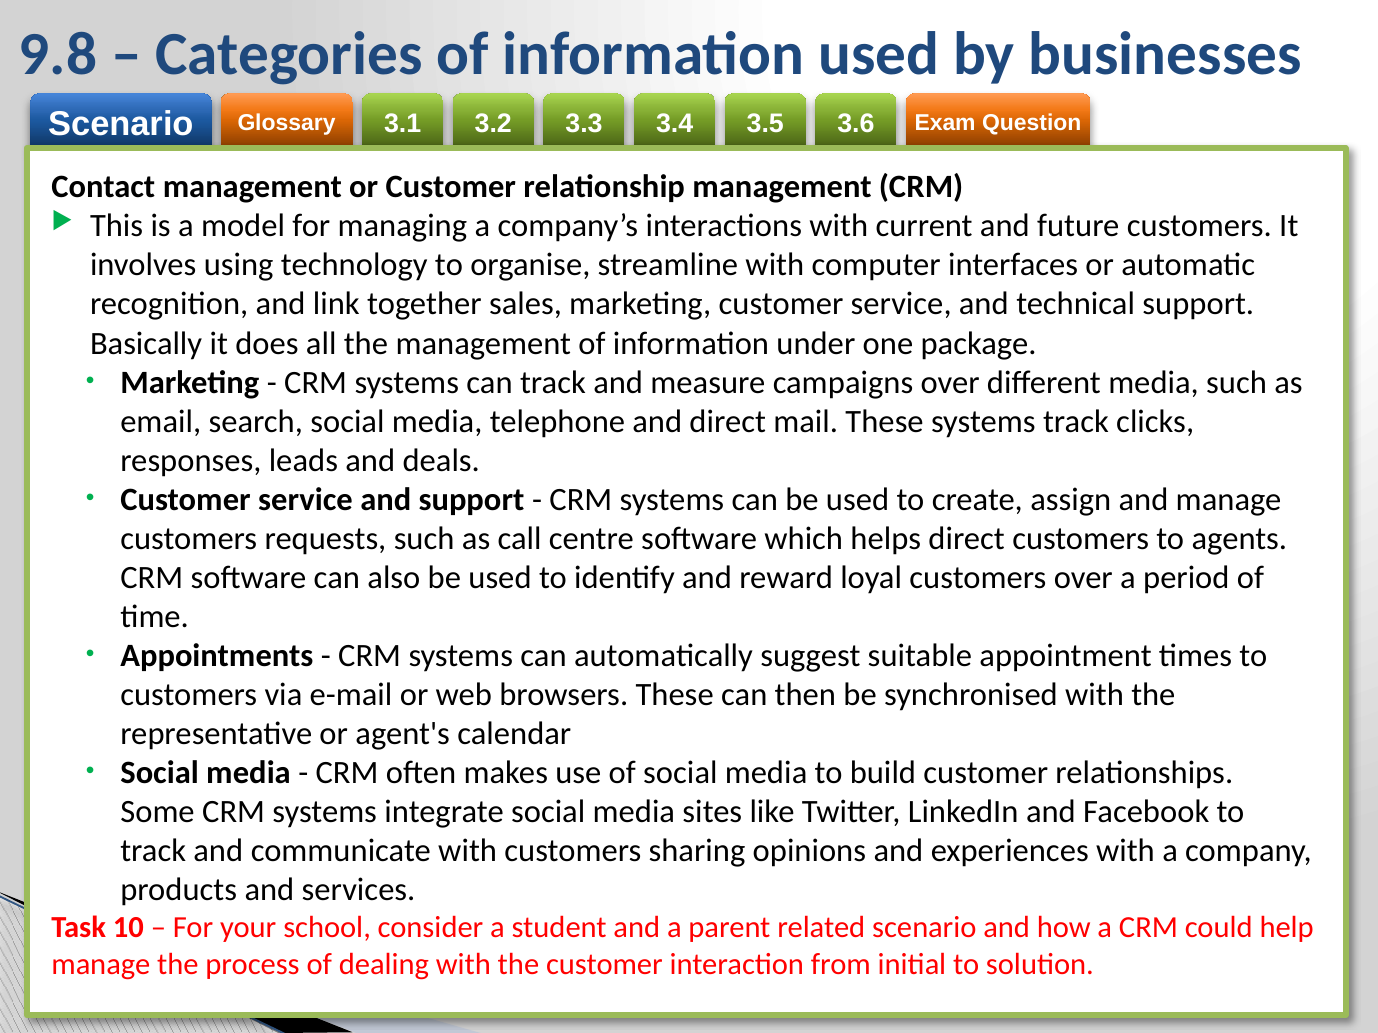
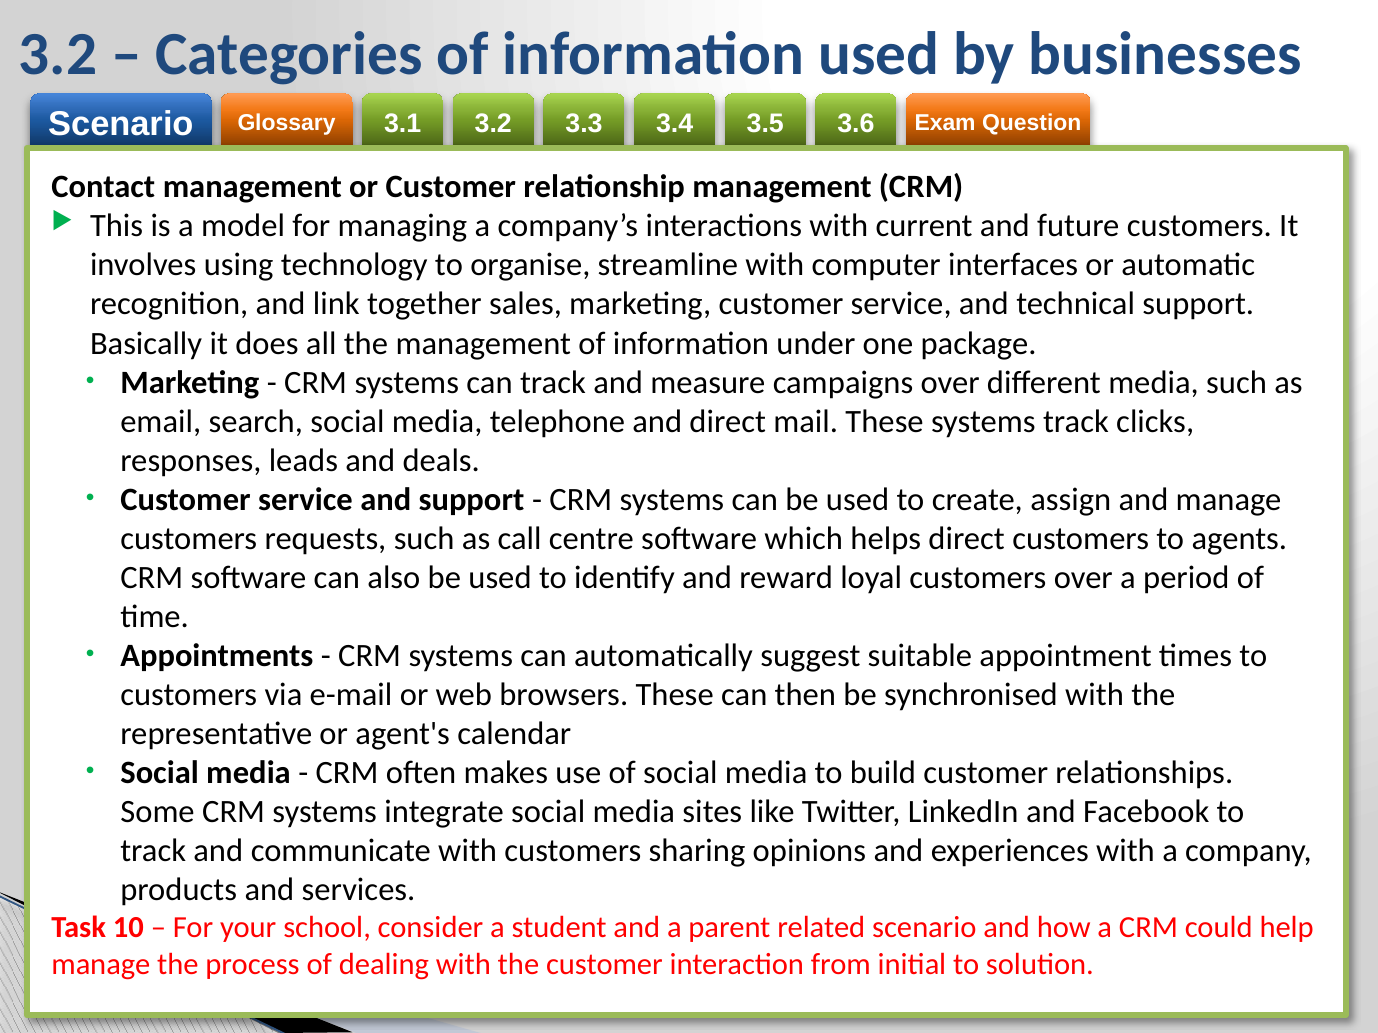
9.8: 9.8 -> 3.2 (58, 54)
